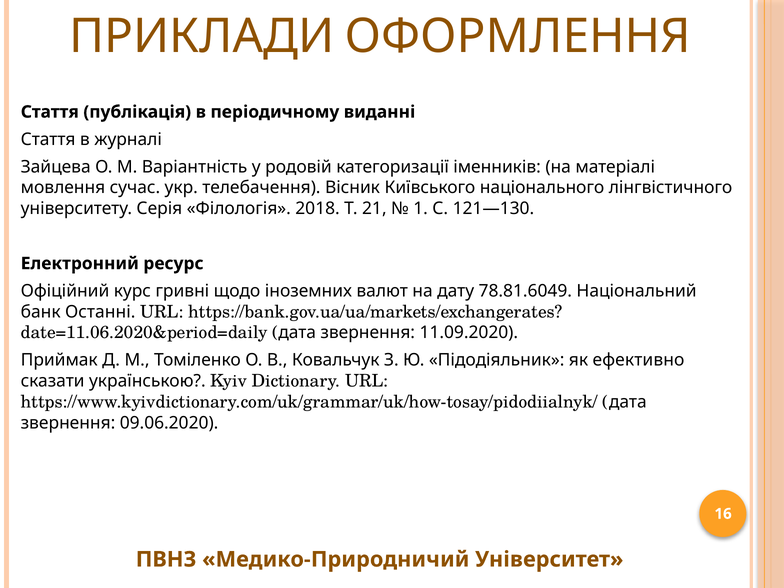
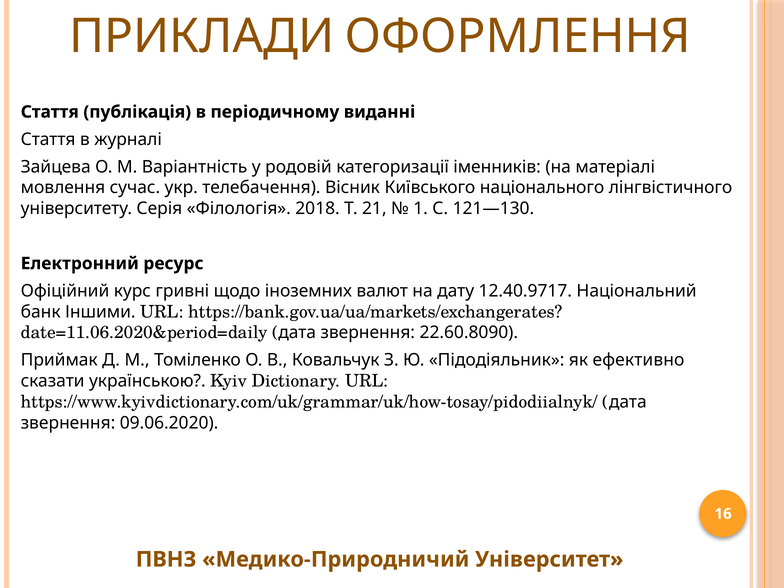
78.81.6049: 78.81.6049 -> 12.40.9717 (525, 291)
Останні: Останні -> Іншими (100, 312)
11.09.2020: 11.09.2020 -> 22.60.8090 (469, 333)
